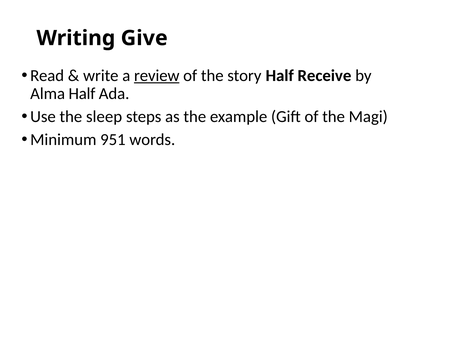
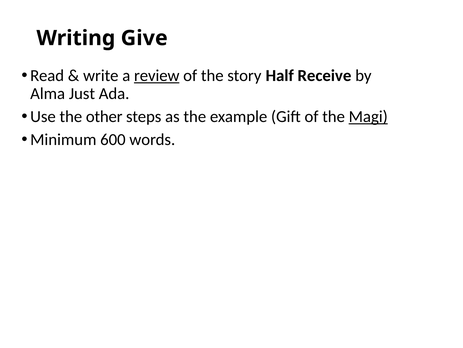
Alma Half: Half -> Just (82, 93)
sleep: sleep -> other (104, 116)
Magi underline: none -> present (368, 116)
951: 951 -> 600 (113, 139)
